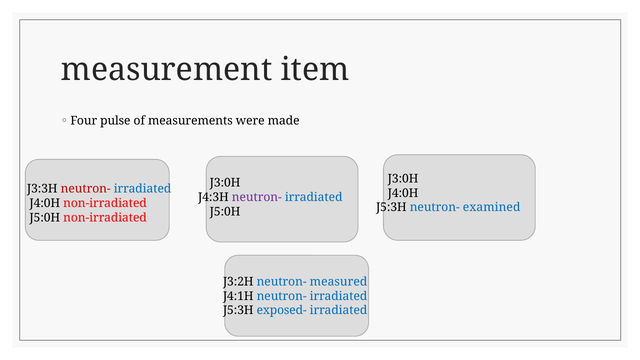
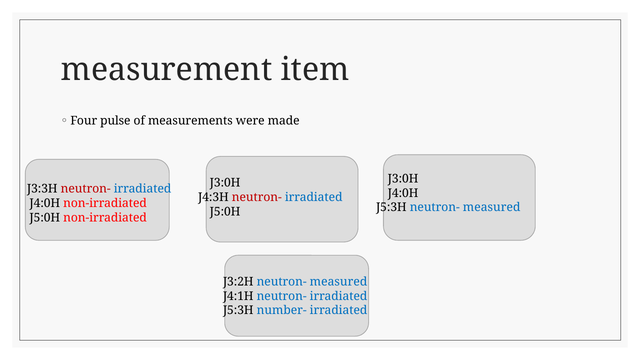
neutron- colour: purple -> red (257, 197)
J5:3H neutron- examined: examined -> measured (492, 208)
exposed-: exposed- -> number- (282, 311)
